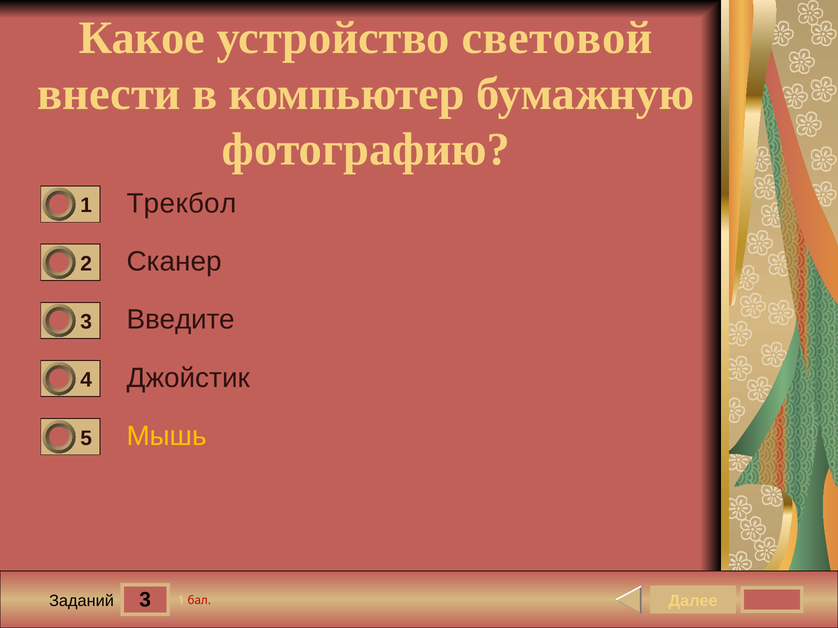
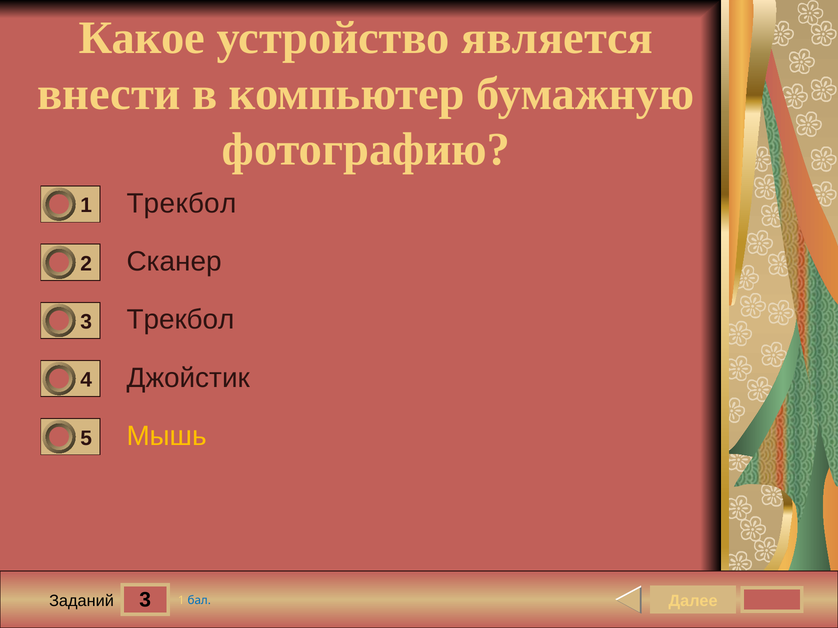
световой: световой -> является (557, 38)
Введите: Введите -> Трекбол (181, 320)
бал colour: red -> blue (199, 601)
